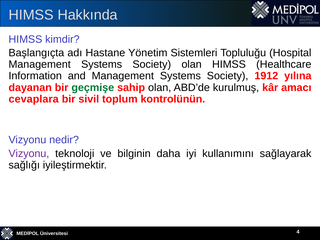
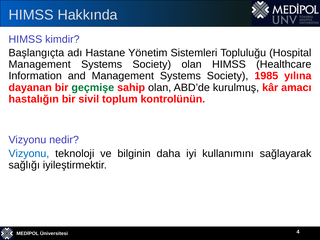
1912: 1912 -> 1985 (266, 76)
cevaplara: cevaplara -> hastalığın (34, 99)
Vizyonu colour: purple -> blue (29, 154)
